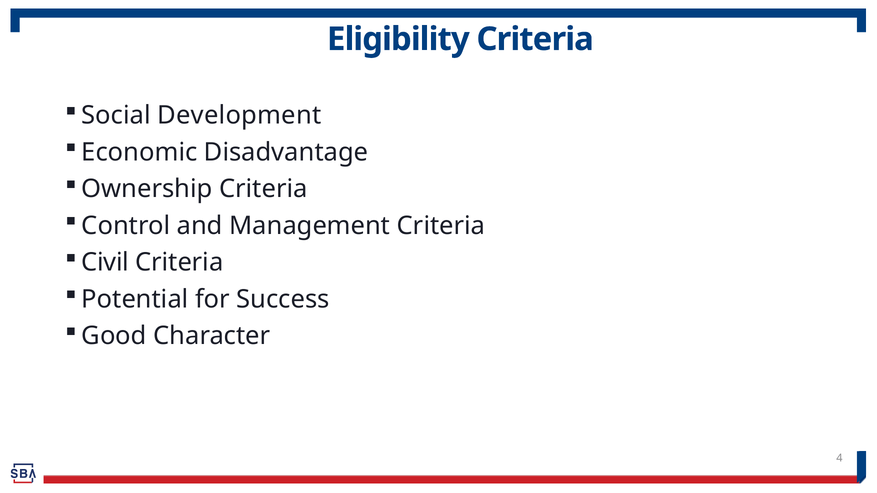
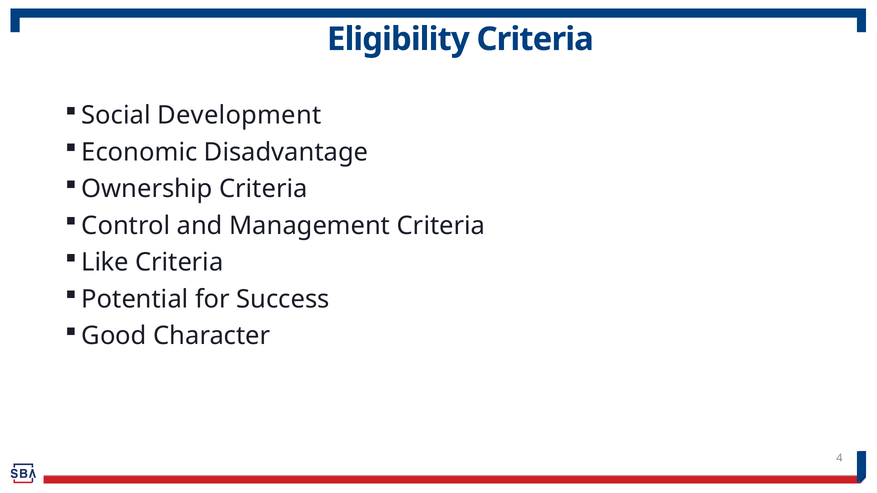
Civil: Civil -> Like (105, 263)
